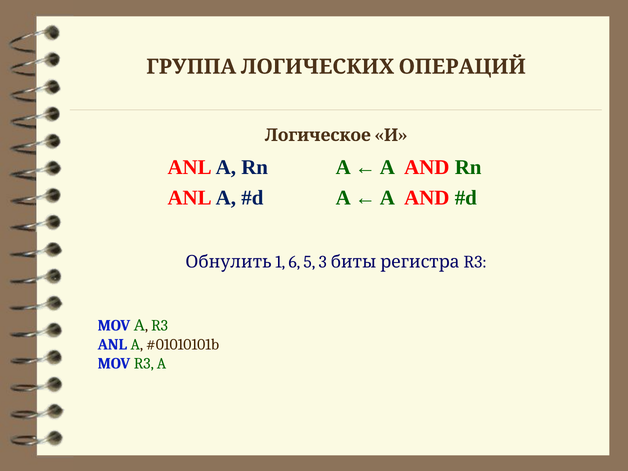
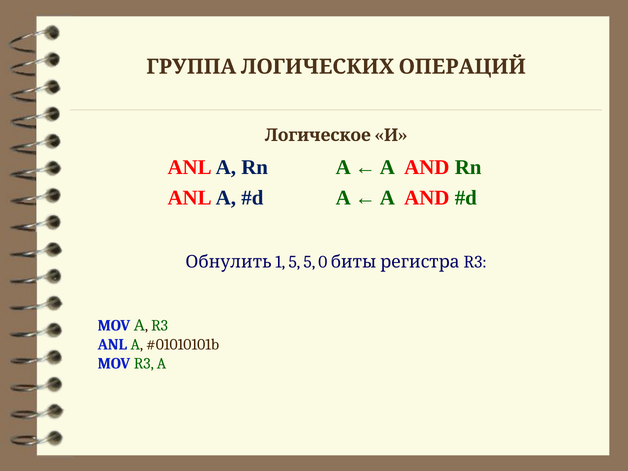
1 6: 6 -> 5 (294, 262)
3: 3 -> 0 (323, 262)
